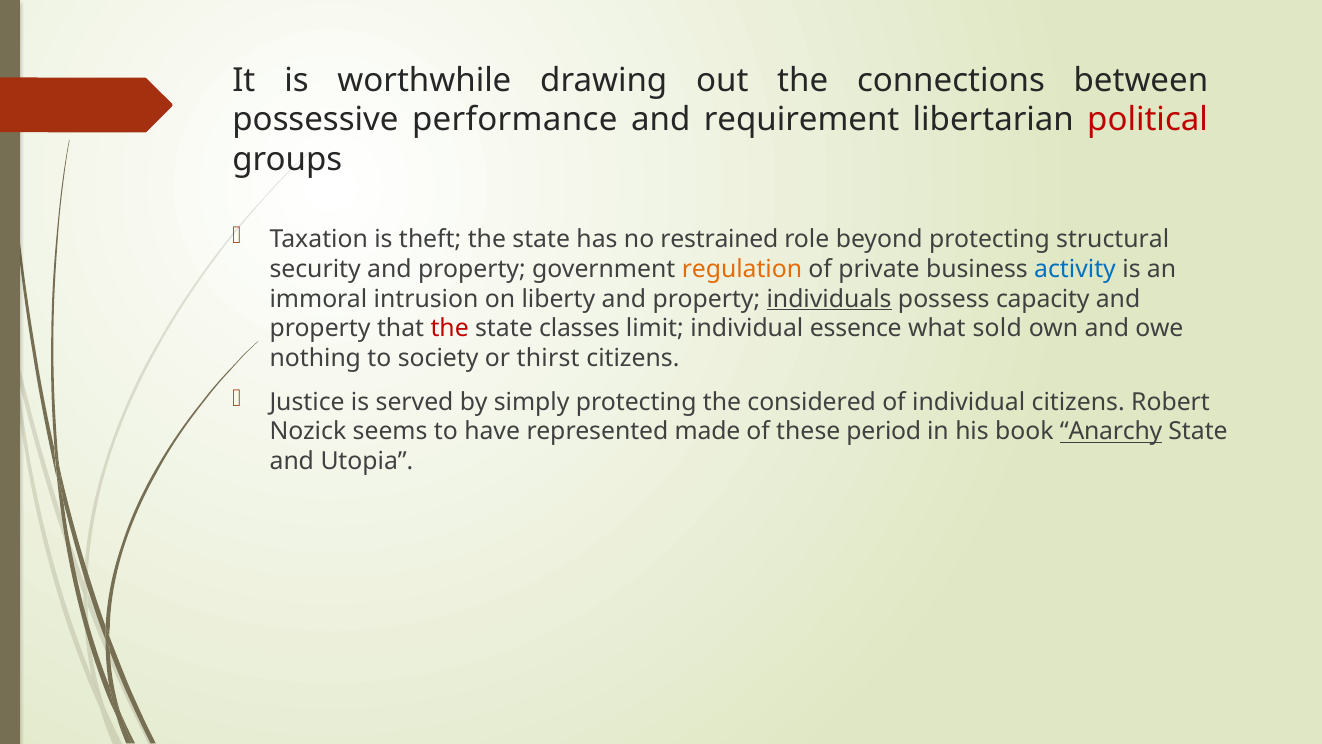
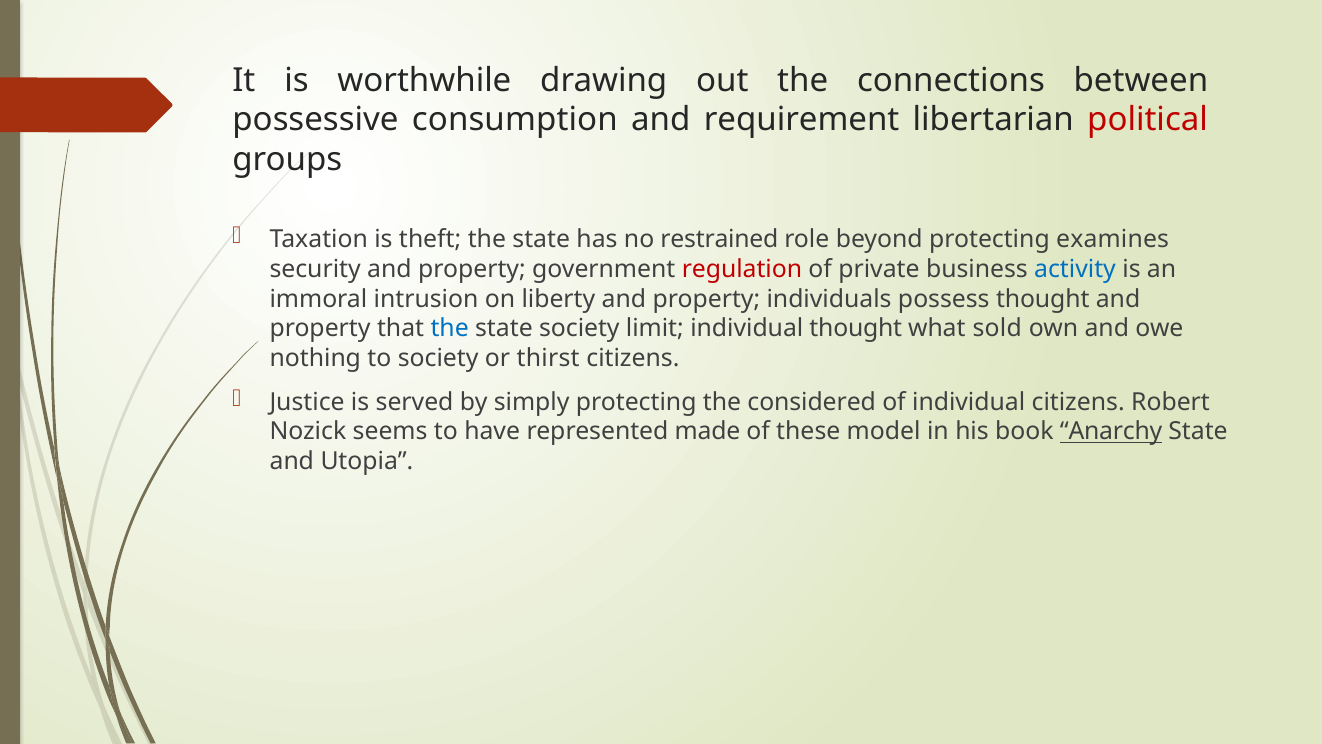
performance: performance -> consumption (515, 120)
structural: structural -> examines (1113, 239)
regulation colour: orange -> red (742, 269)
individuals underline: present -> none (829, 299)
possess capacity: capacity -> thought (1043, 299)
the colour: red -> blue (450, 328)
state classes: classes -> society (579, 328)
individual essence: essence -> thought (856, 328)
period: period -> model (884, 431)
